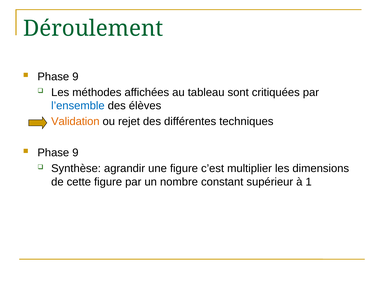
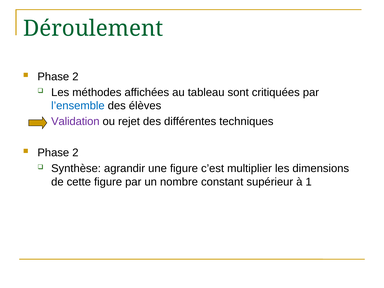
9: 9 -> 2 (75, 77)
Validation colour: orange -> purple (75, 121)
9: 9 -> 2 (75, 153)
